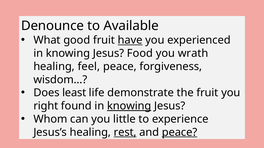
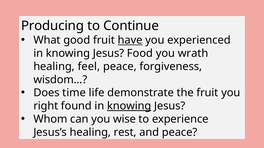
Denounce: Denounce -> Producing (52, 26)
Available: Available -> Continue (131, 26)
least: least -> time (74, 93)
little: little -> wise (124, 119)
rest underline: present -> none (125, 133)
peace underline: present -> none (180, 133)
